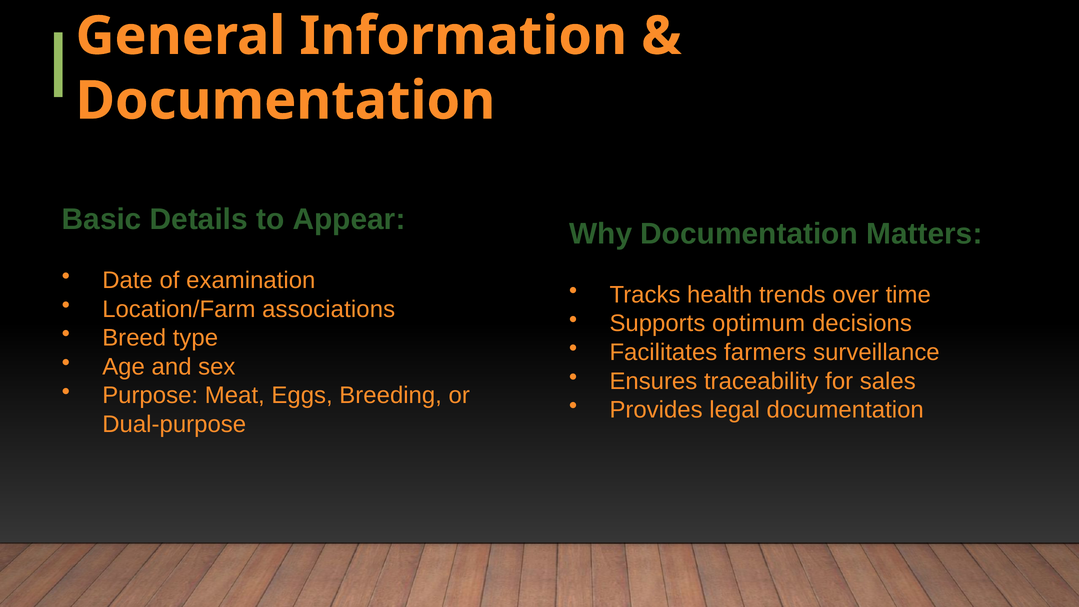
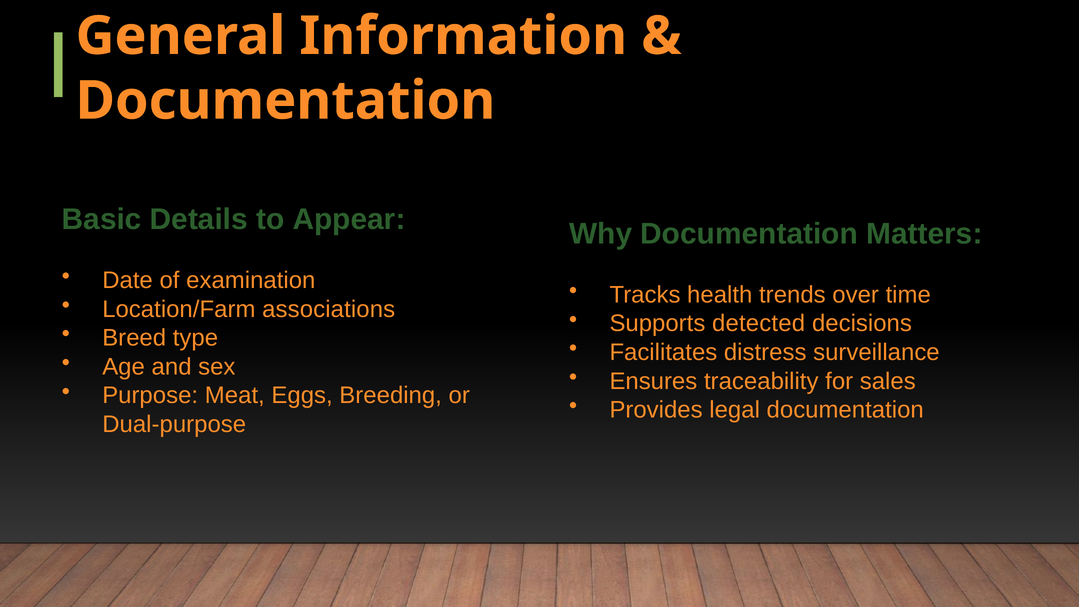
optimum: optimum -> detected (759, 324)
farmers: farmers -> distress (765, 352)
